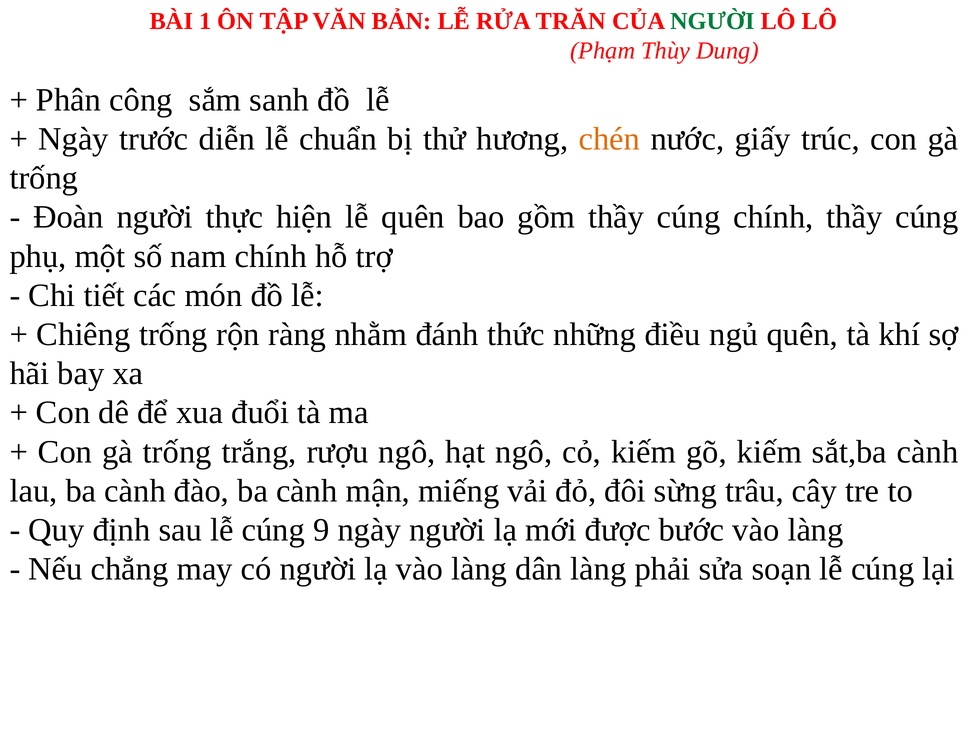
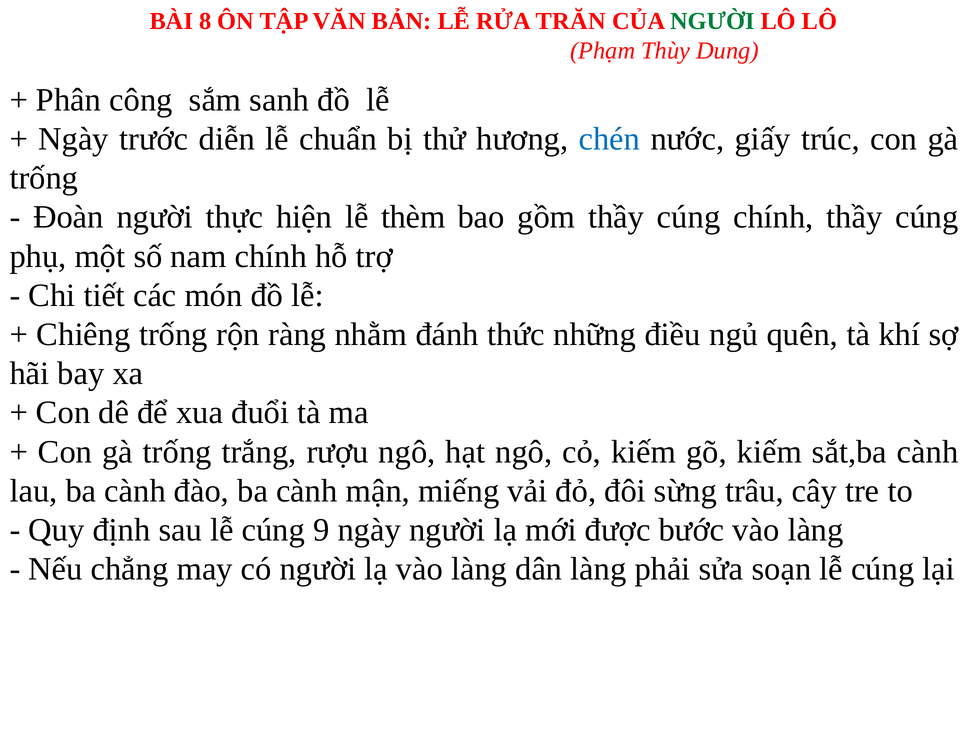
1: 1 -> 8 (205, 21)
chén colour: orange -> blue (609, 139)
lễ quên: quên -> thèm (413, 217)
